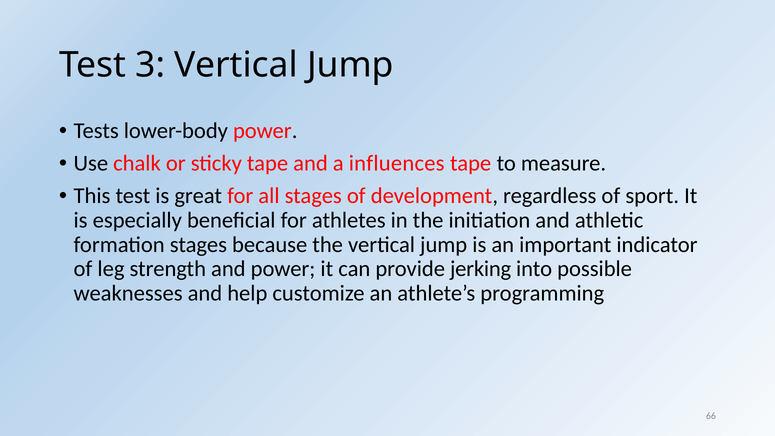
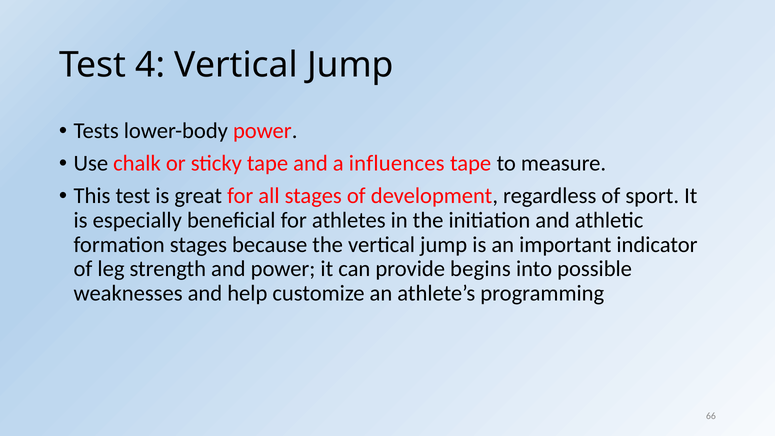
3: 3 -> 4 (150, 65)
jerking: jerking -> begins (480, 269)
